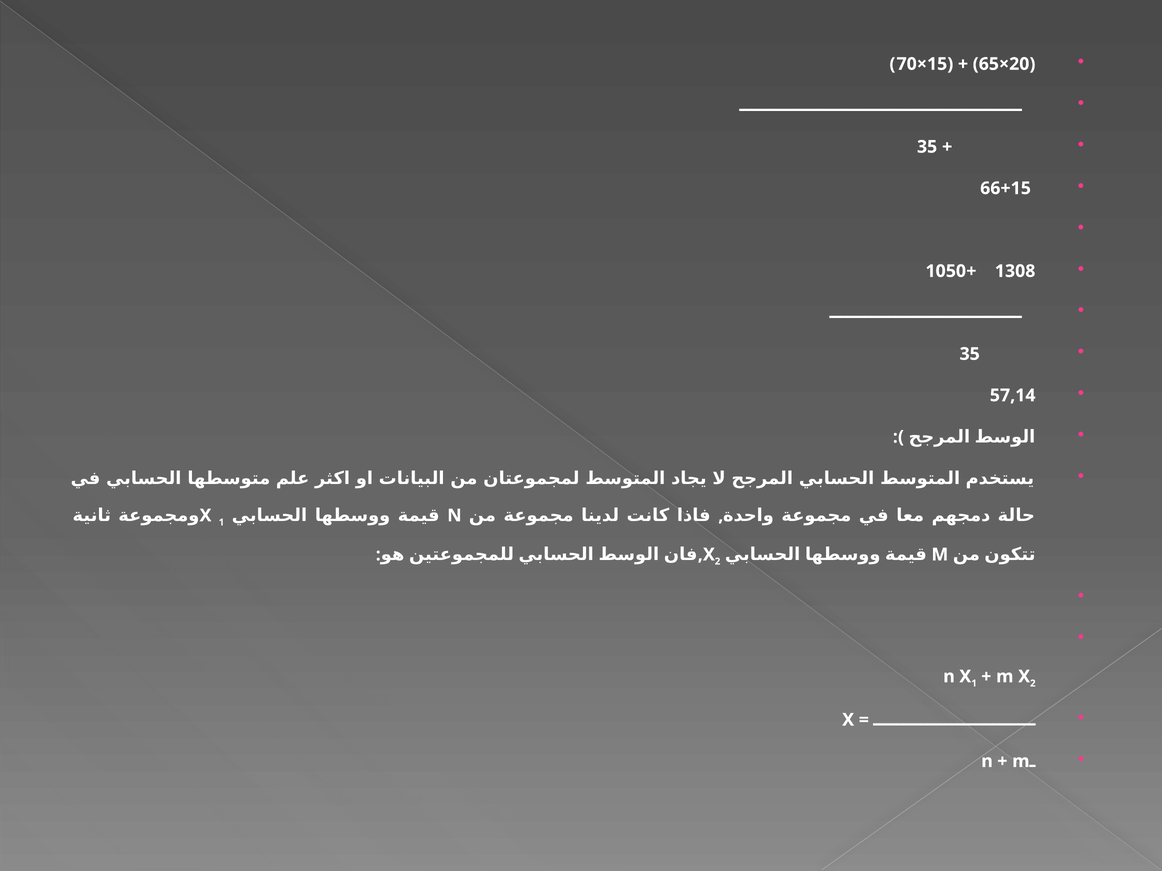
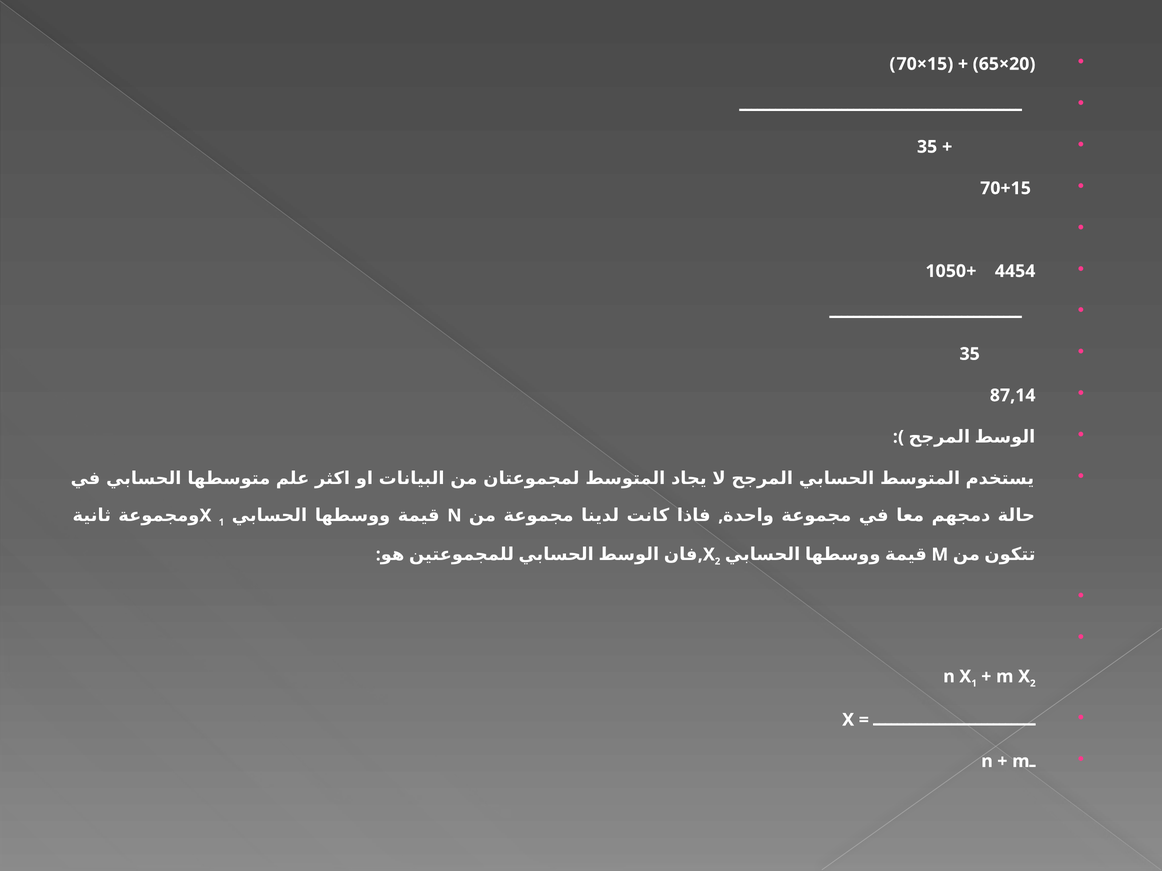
66+15: 66+15 -> 70+15 (1006, 188)
1308: 1308 -> 4454 (1015, 271)
57,14: 57,14 -> 87,14 (1013, 396)
